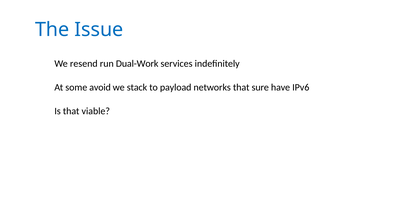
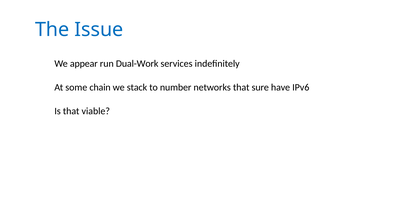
resend: resend -> appear (84, 64)
avoid: avoid -> chain (100, 87)
payload: payload -> number (176, 87)
